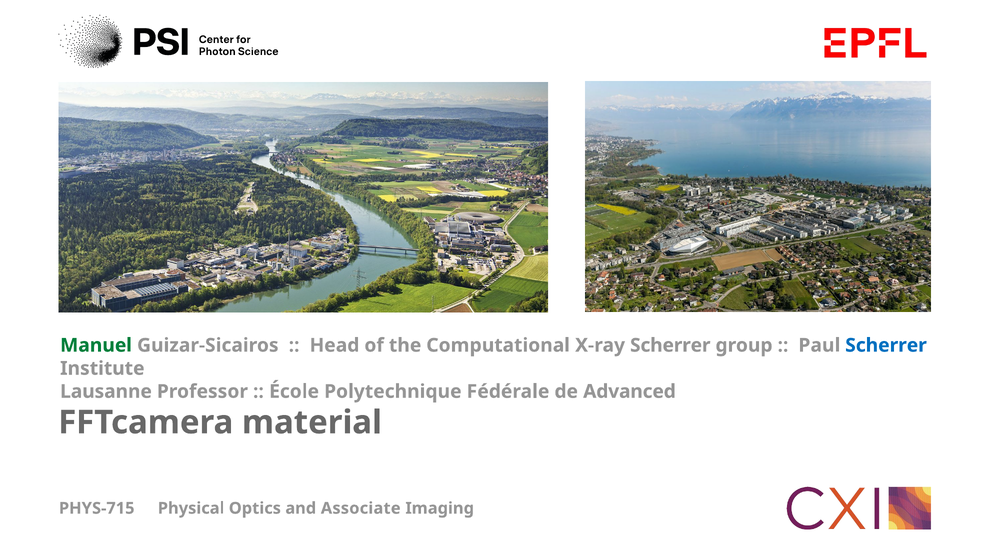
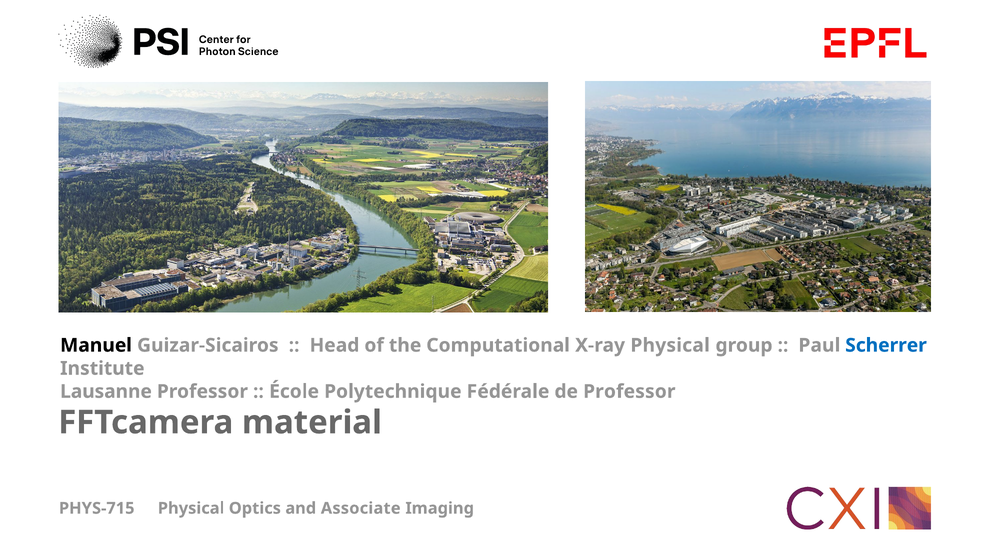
Manuel colour: green -> black (96, 346)
X-ray Scherrer: Scherrer -> Physical (670, 346)
de Advanced: Advanced -> Professor (629, 392)
